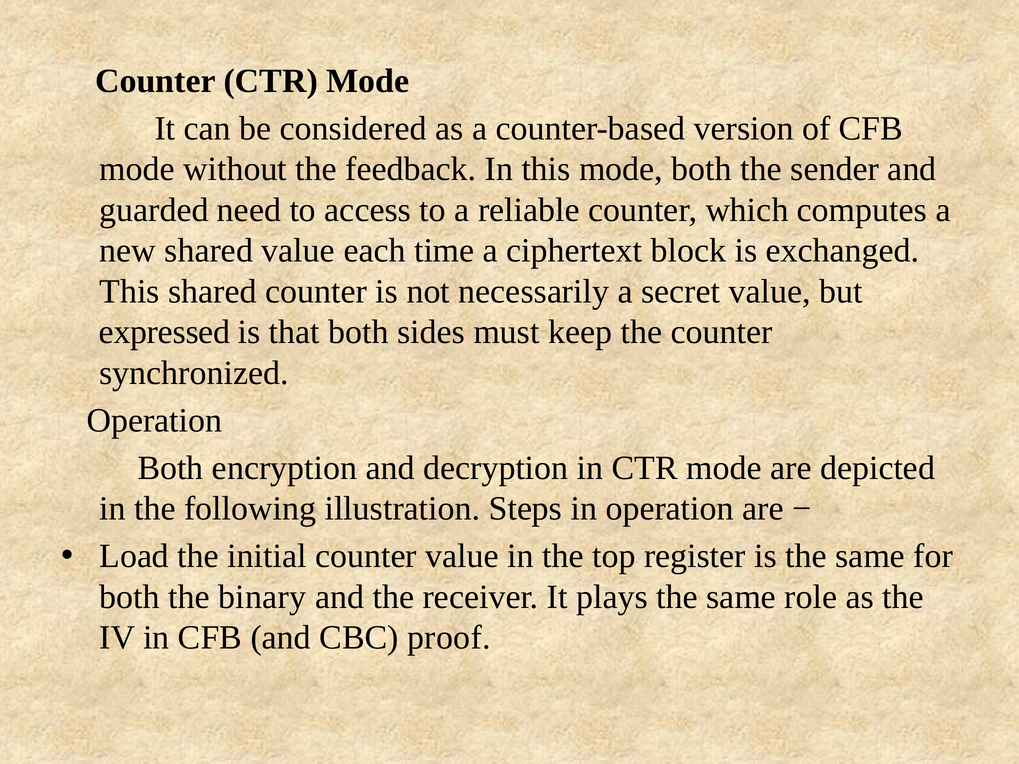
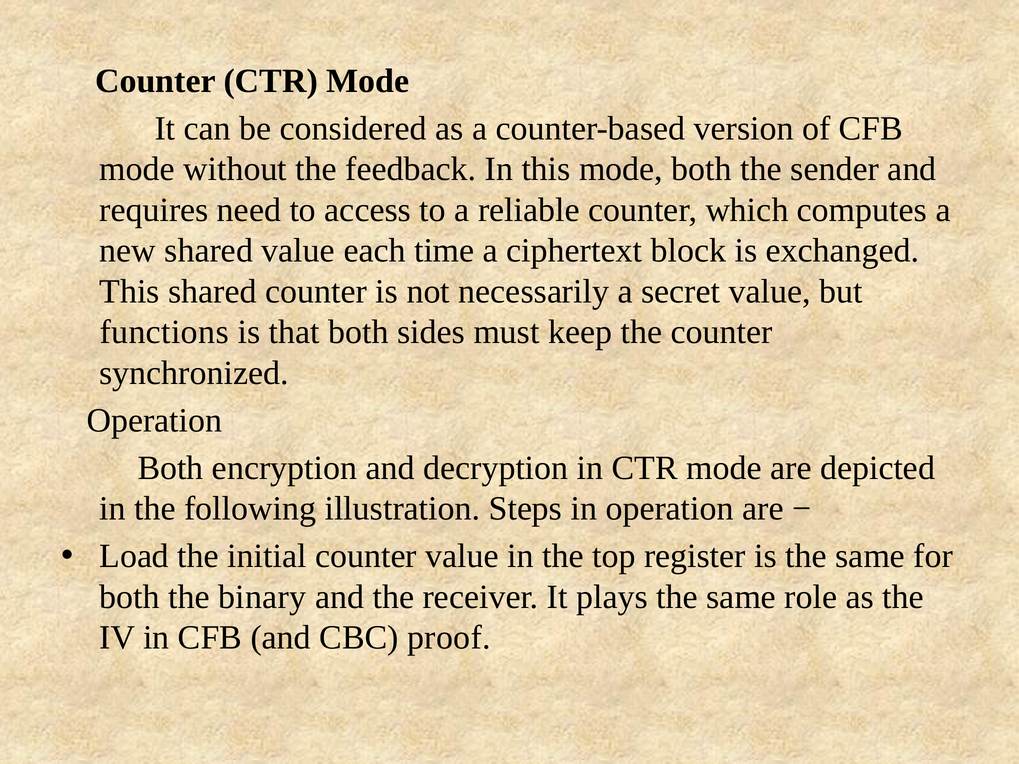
guarded: guarded -> requires (154, 210)
expressed: expressed -> functions (164, 332)
